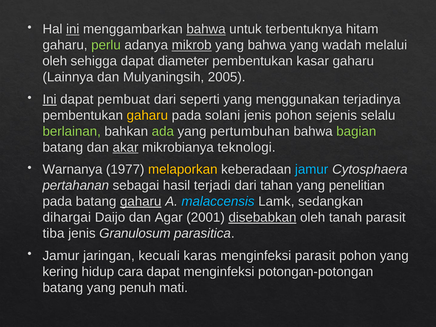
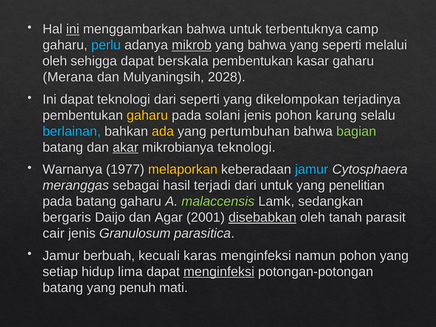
bahwa underline: present -> none (206, 29)
hitam: hitam -> camp (362, 29)
perlu colour: light green -> light blue (106, 45)
yang wadah: wadah -> seperti (342, 45)
diameter: diameter -> berskala (183, 61)
Lainnya: Lainnya -> Merana (68, 77)
2005: 2005 -> 2028 (227, 77)
Ini underline: present -> none (50, 99)
dapat pembuat: pembuat -> teknologi (124, 99)
menggunakan: menggunakan -> dikelompokan (297, 99)
sejenis: sejenis -> karung (336, 115)
berlainan colour: light green -> light blue (72, 131)
ada colour: light green -> yellow (163, 131)
pertahanan: pertahanan -> meranggas (76, 186)
dari tahan: tahan -> untuk (277, 186)
gaharu underline: present -> none (141, 201)
malaccensis colour: light blue -> light green (218, 201)
dihargai: dihargai -> bergaris (67, 217)
tiba: tiba -> cair (54, 233)
jaringan: jaringan -> berbuah (109, 256)
menginfeksi parasit: parasit -> namun (315, 256)
kering: kering -> setiap (60, 272)
cara: cara -> lima (130, 272)
menginfeksi underline: none -> present (219, 272)
